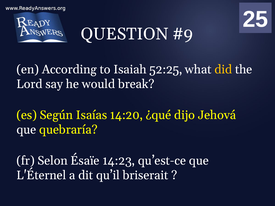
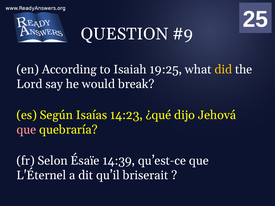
52:25: 52:25 -> 19:25 (166, 70)
14:20: 14:20 -> 14:23 (126, 115)
que colour: white -> pink (26, 130)
14:23: 14:23 -> 14:39 (119, 161)
